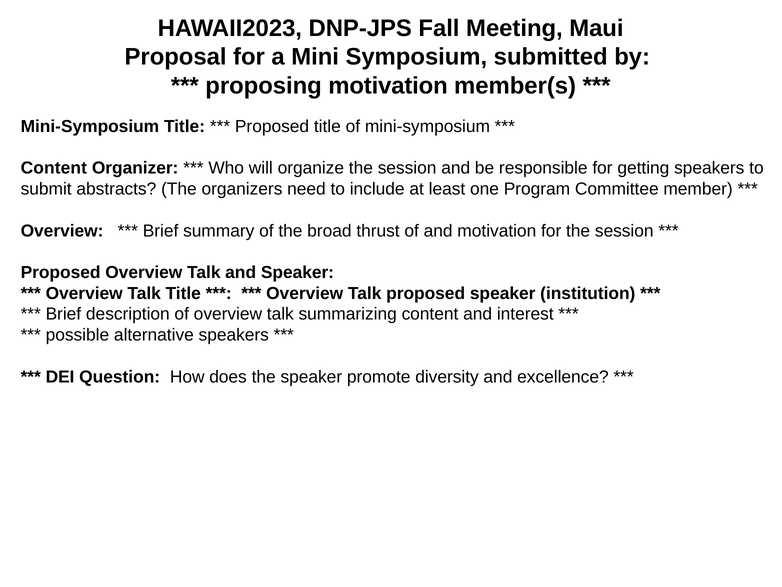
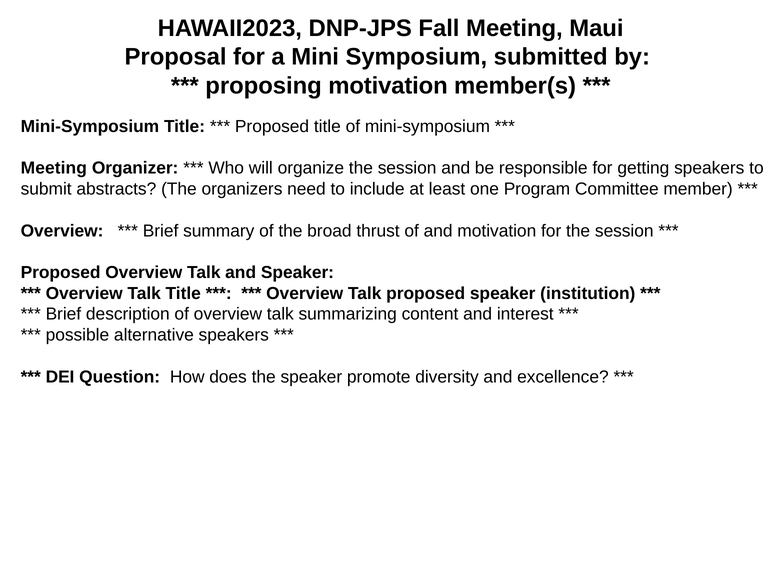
Content: Content -> Meeting (54, 168)
